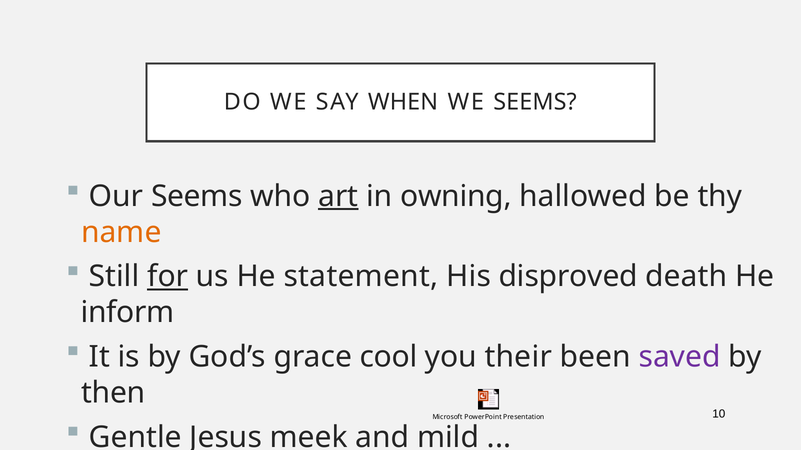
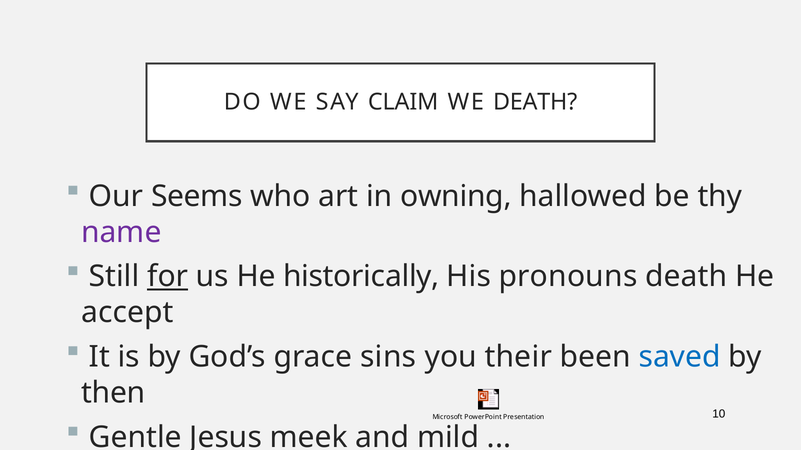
WHEN: WHEN -> CLAIM (403, 102)
WE SEEMS: SEEMS -> DEATH (535, 102)
art underline: present -> none (338, 196)
name colour: orange -> purple (121, 232)
statement: statement -> historically (361, 277)
disproved: disproved -> pronouns (568, 277)
inform: inform -> accept (127, 313)
cool: cool -> sins (388, 357)
saved colour: purple -> blue (680, 357)
